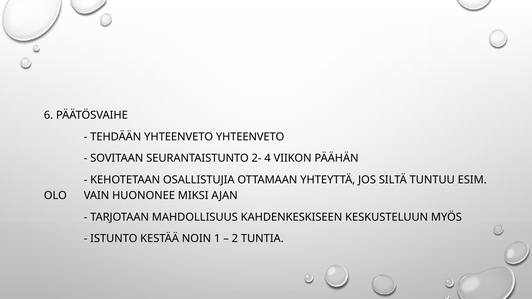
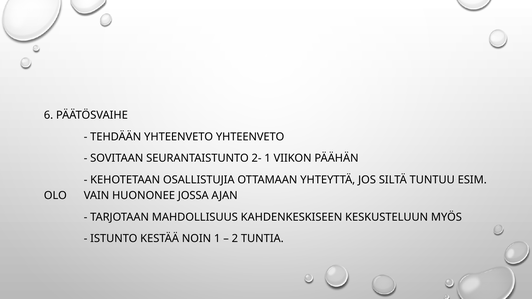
2- 4: 4 -> 1 (268, 158)
MIKSI: MIKSI -> JOSSA (193, 196)
